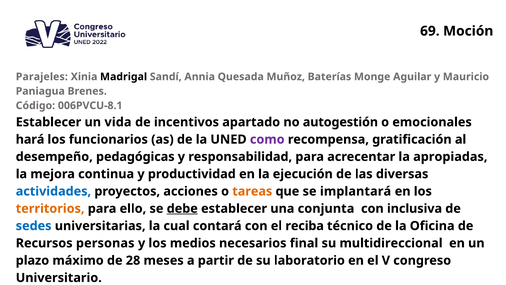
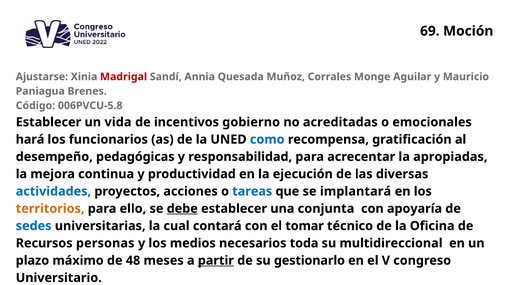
Parajeles: Parajeles -> Ajustarse (42, 77)
Madrigal colour: black -> red (124, 77)
Baterías: Baterías -> Corrales (329, 77)
006PVCU-8.1: 006PVCU-8.1 -> 006PVCU-5.8 (90, 105)
apartado: apartado -> gobierno (251, 122)
autogestión: autogestión -> acreditadas (340, 122)
como colour: purple -> blue (267, 139)
tareas colour: orange -> blue (252, 191)
inclusiva: inclusiva -> apoyaría (415, 208)
reciba: reciba -> tomar (305, 226)
final: final -> toda (304, 243)
28: 28 -> 48 (133, 260)
partir underline: none -> present (216, 260)
laboratorio: laboratorio -> gestionarlo (309, 260)
